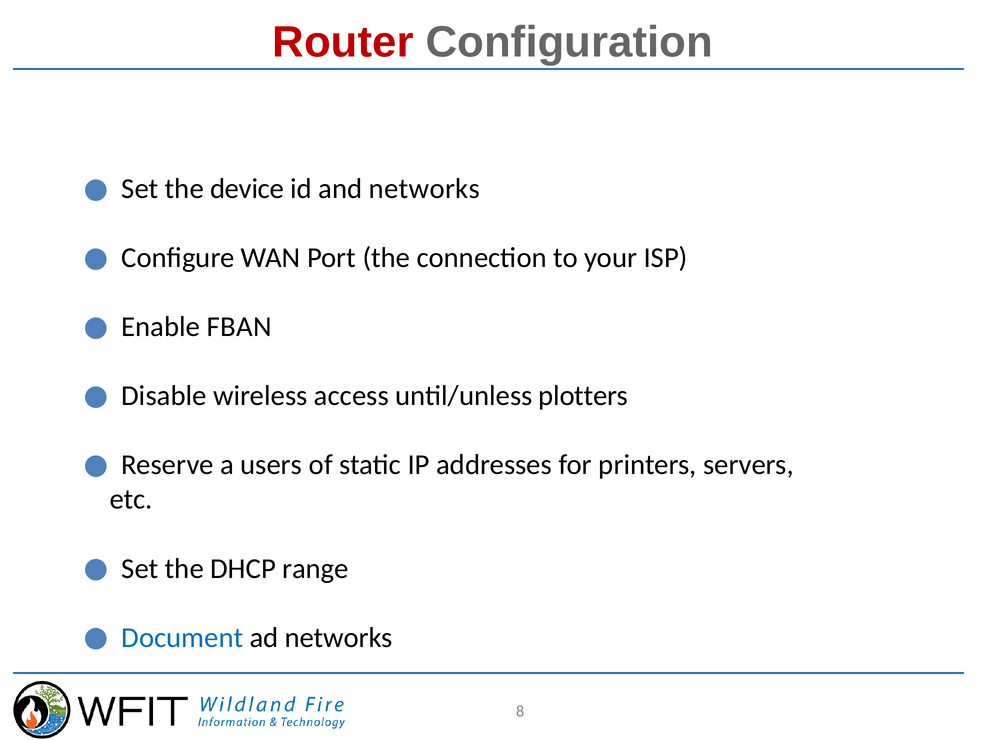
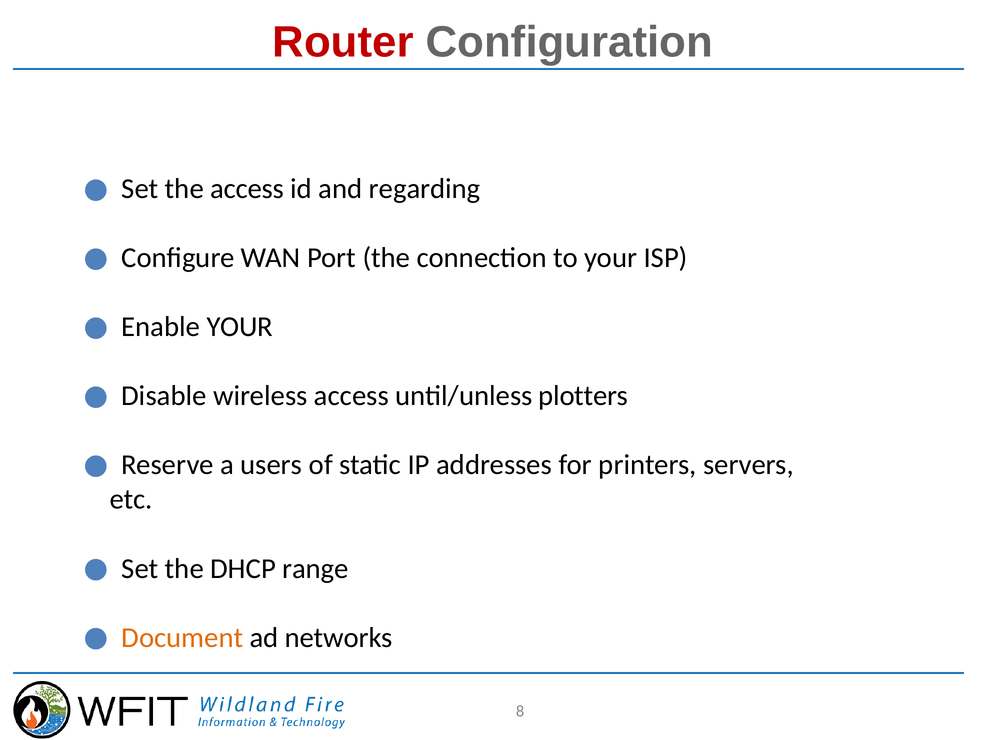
the device: device -> access (247, 189)
and networks: networks -> regarding (425, 189)
Enable FBAN: FBAN -> YOUR (240, 327)
Document colour: blue -> orange (182, 637)
